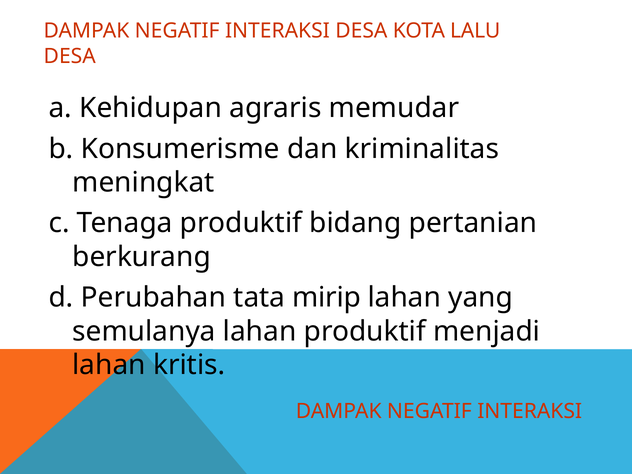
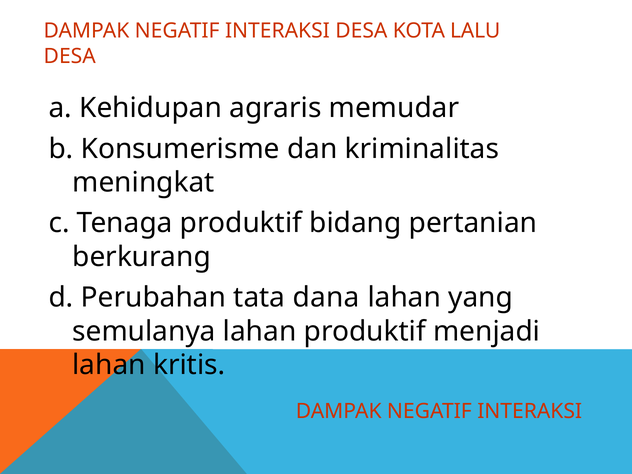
mirip: mirip -> dana (326, 298)
